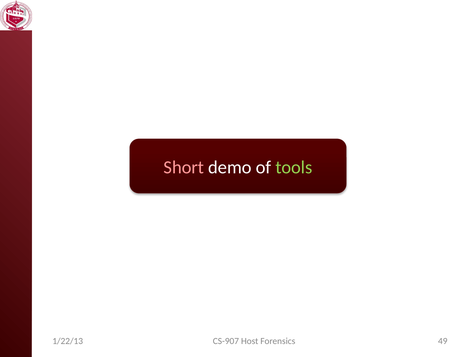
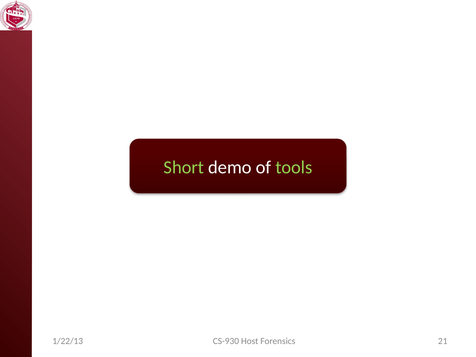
Short colour: pink -> light green (184, 167)
CS-907: CS-907 -> CS-930 (226, 341)
49: 49 -> 21 (443, 341)
